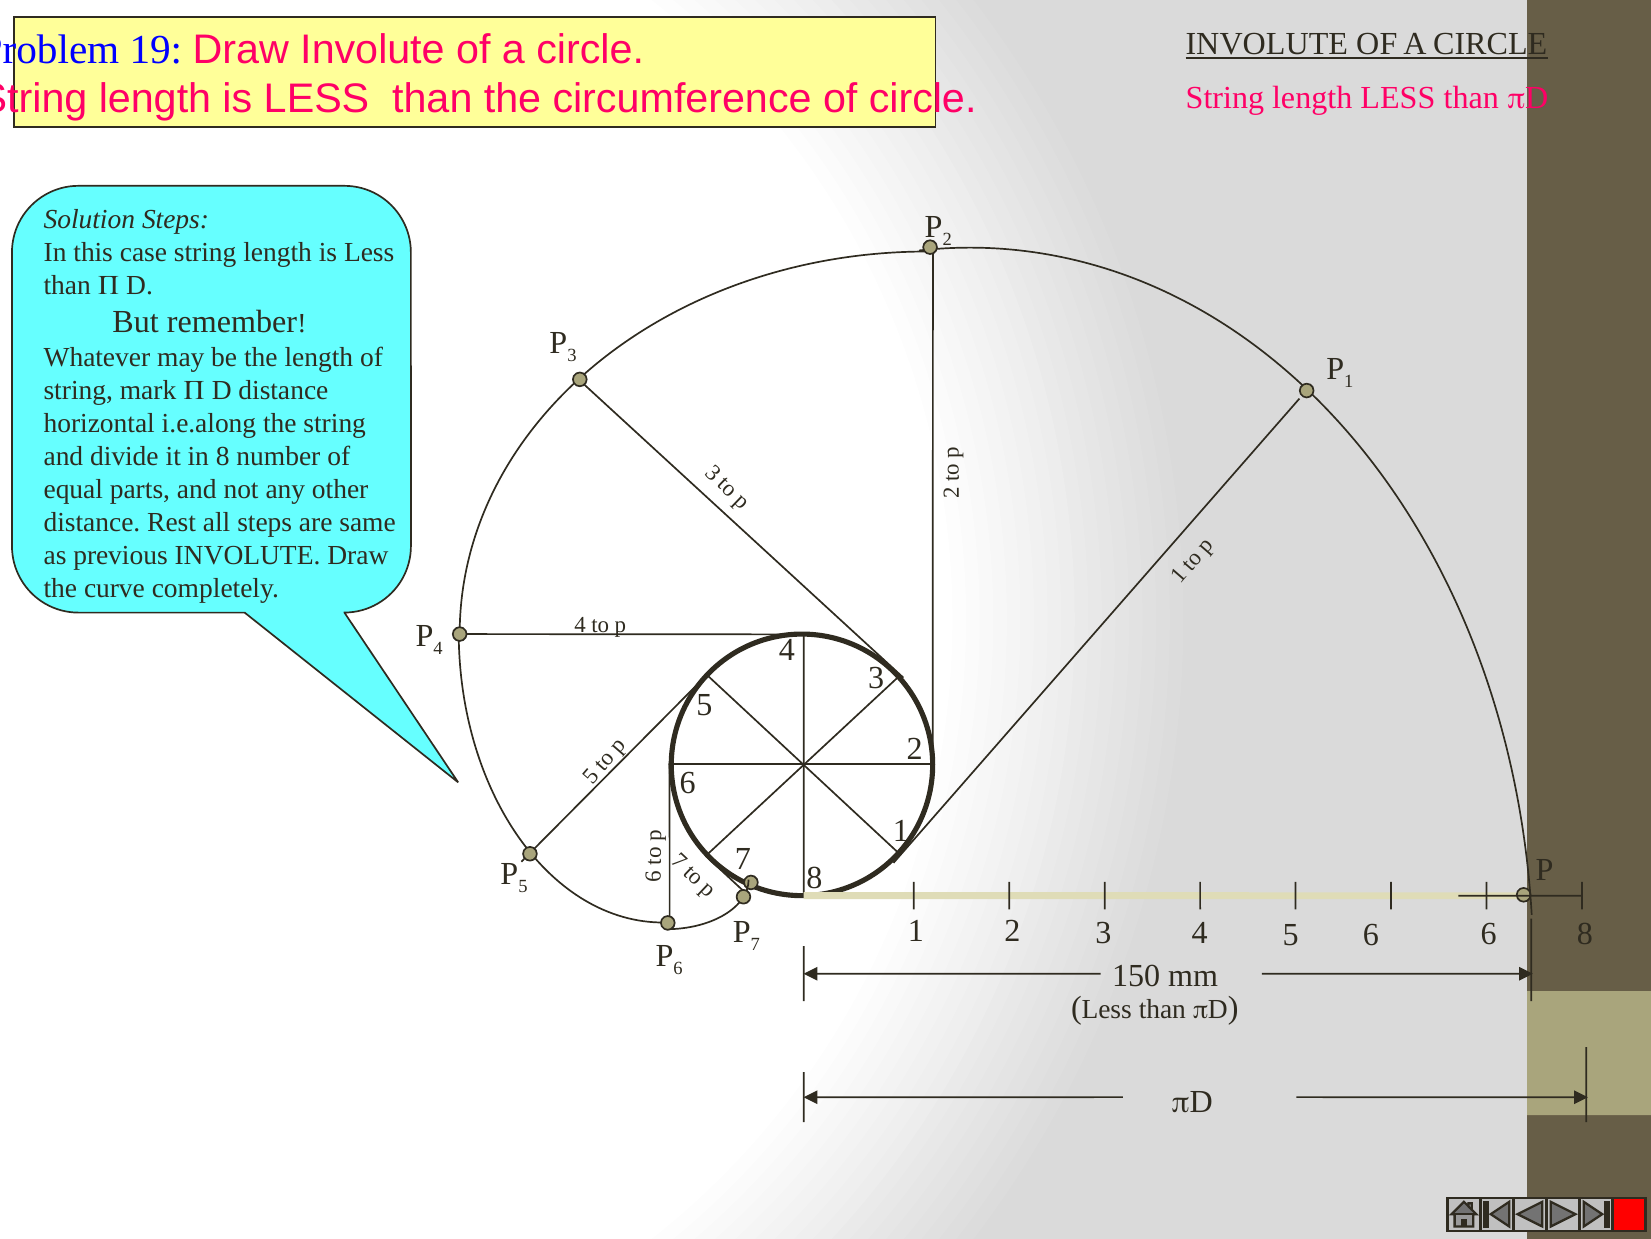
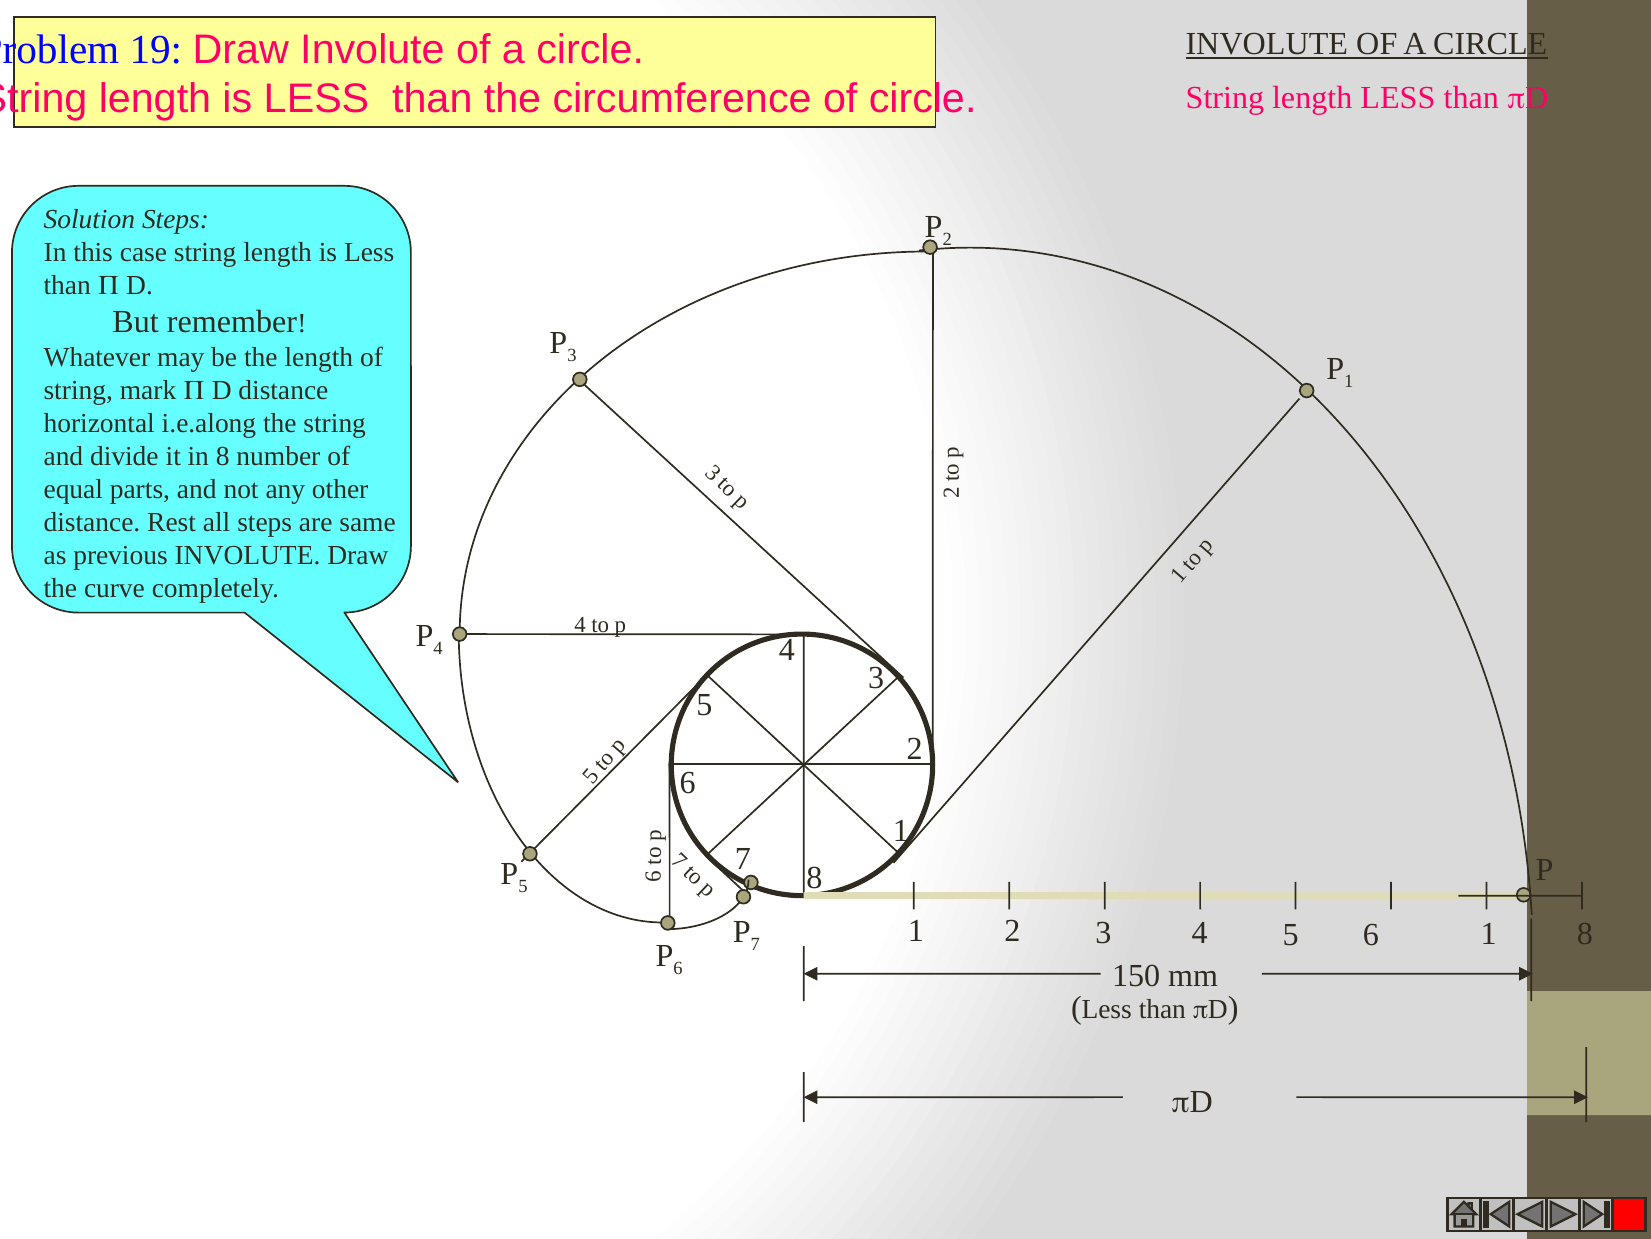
5 6 6: 6 -> 1 (1489, 933)
